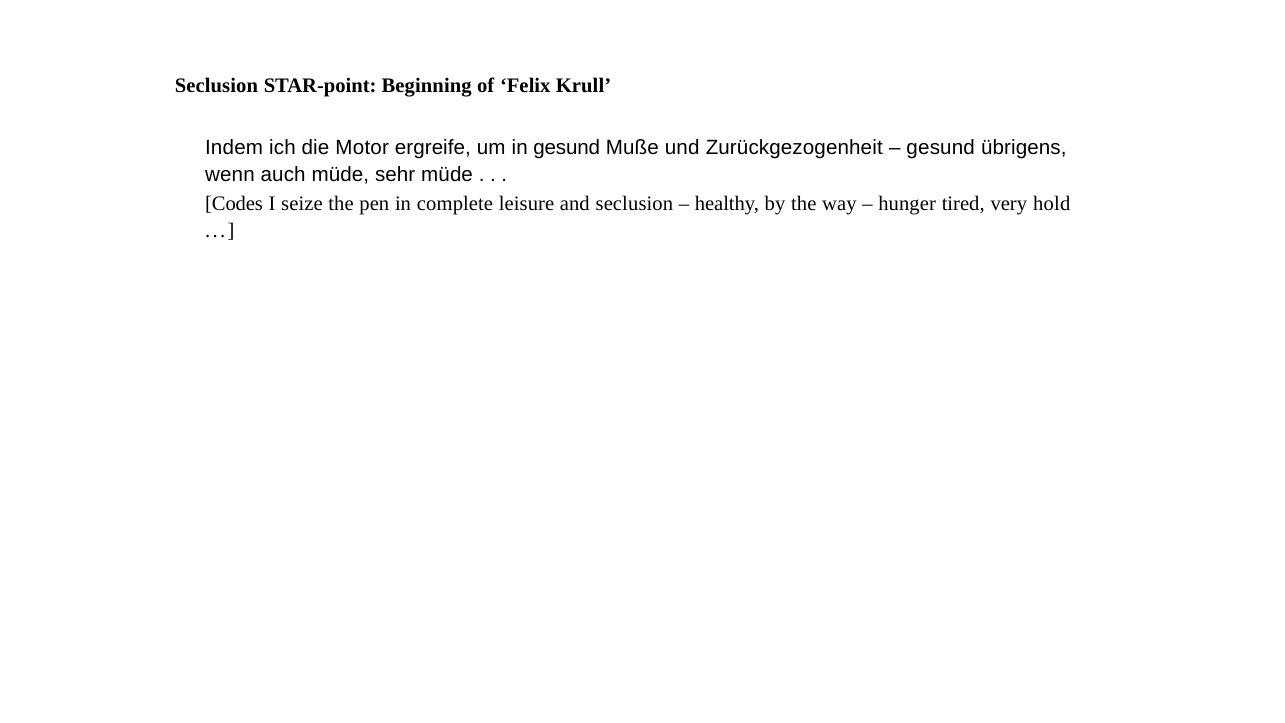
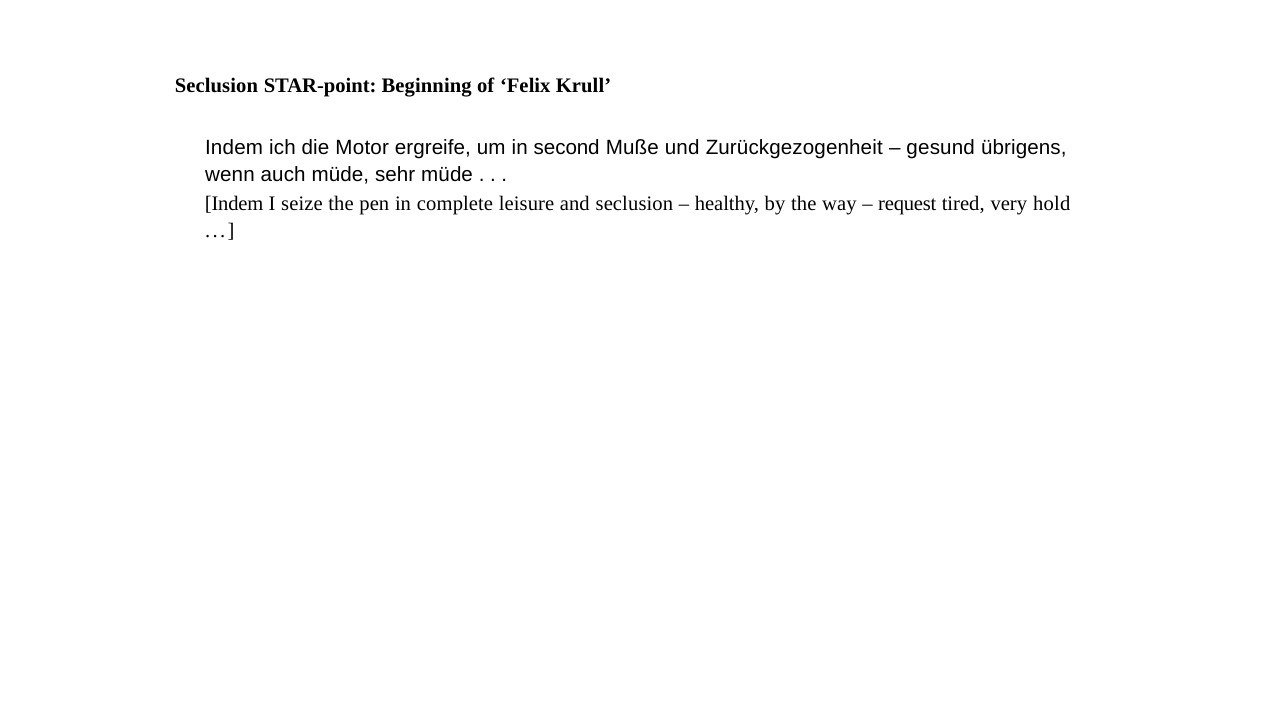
in gesund: gesund -> second (567, 148)
Codes: Codes -> Indem (234, 204)
hunger: hunger -> request (907, 204)
